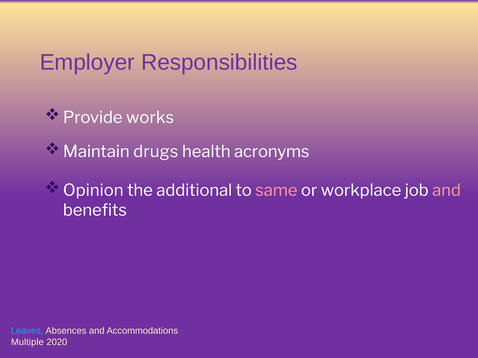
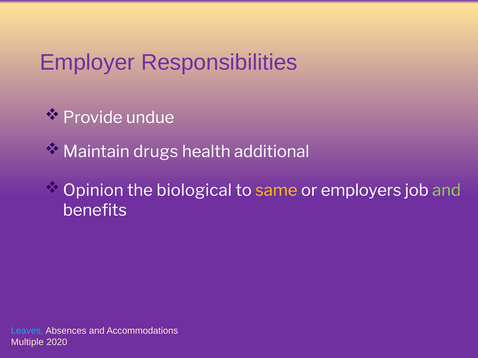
works: works -> undue (150, 118)
acronyms: acronyms -> additional (272, 152)
additional: additional -> biological (194, 191)
same colour: pink -> yellow (276, 191)
workplace: workplace -> employers (361, 191)
and colour: pink -> light green (446, 191)
